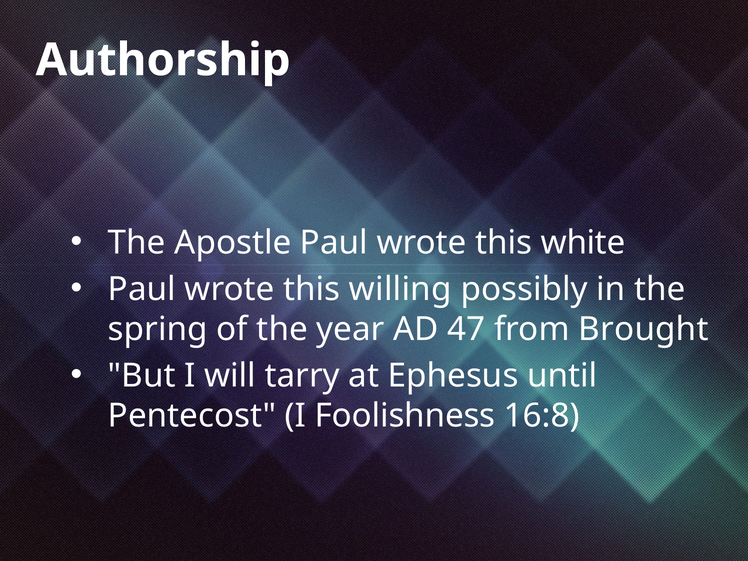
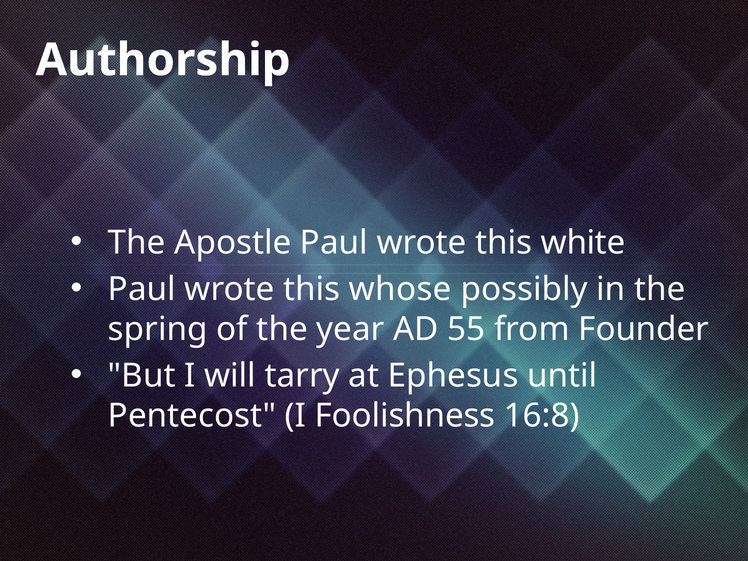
willing: willing -> whose (400, 289)
47: 47 -> 55 (466, 329)
Brought: Brought -> Founder (644, 329)
